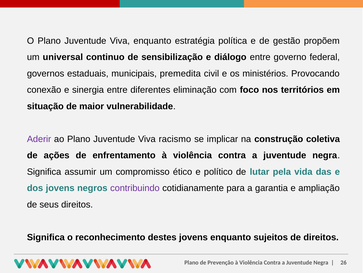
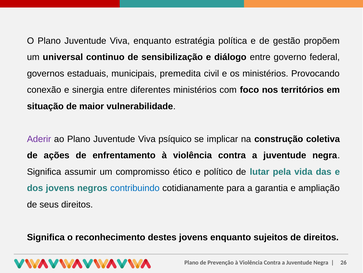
diferentes eliminação: eliminação -> ministérios (195, 90)
racismo: racismo -> psíquico (175, 139)
contribuindo colour: purple -> blue (135, 188)
